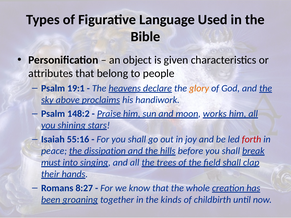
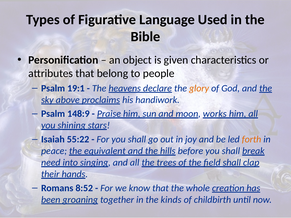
148:2: 148:2 -> 148:9 (78, 114)
55:16: 55:16 -> 55:22 (78, 139)
forth colour: red -> orange (252, 139)
dissipation: dissipation -> equivalent (105, 151)
must: must -> need (51, 163)
8:27: 8:27 -> 8:52 (84, 188)
